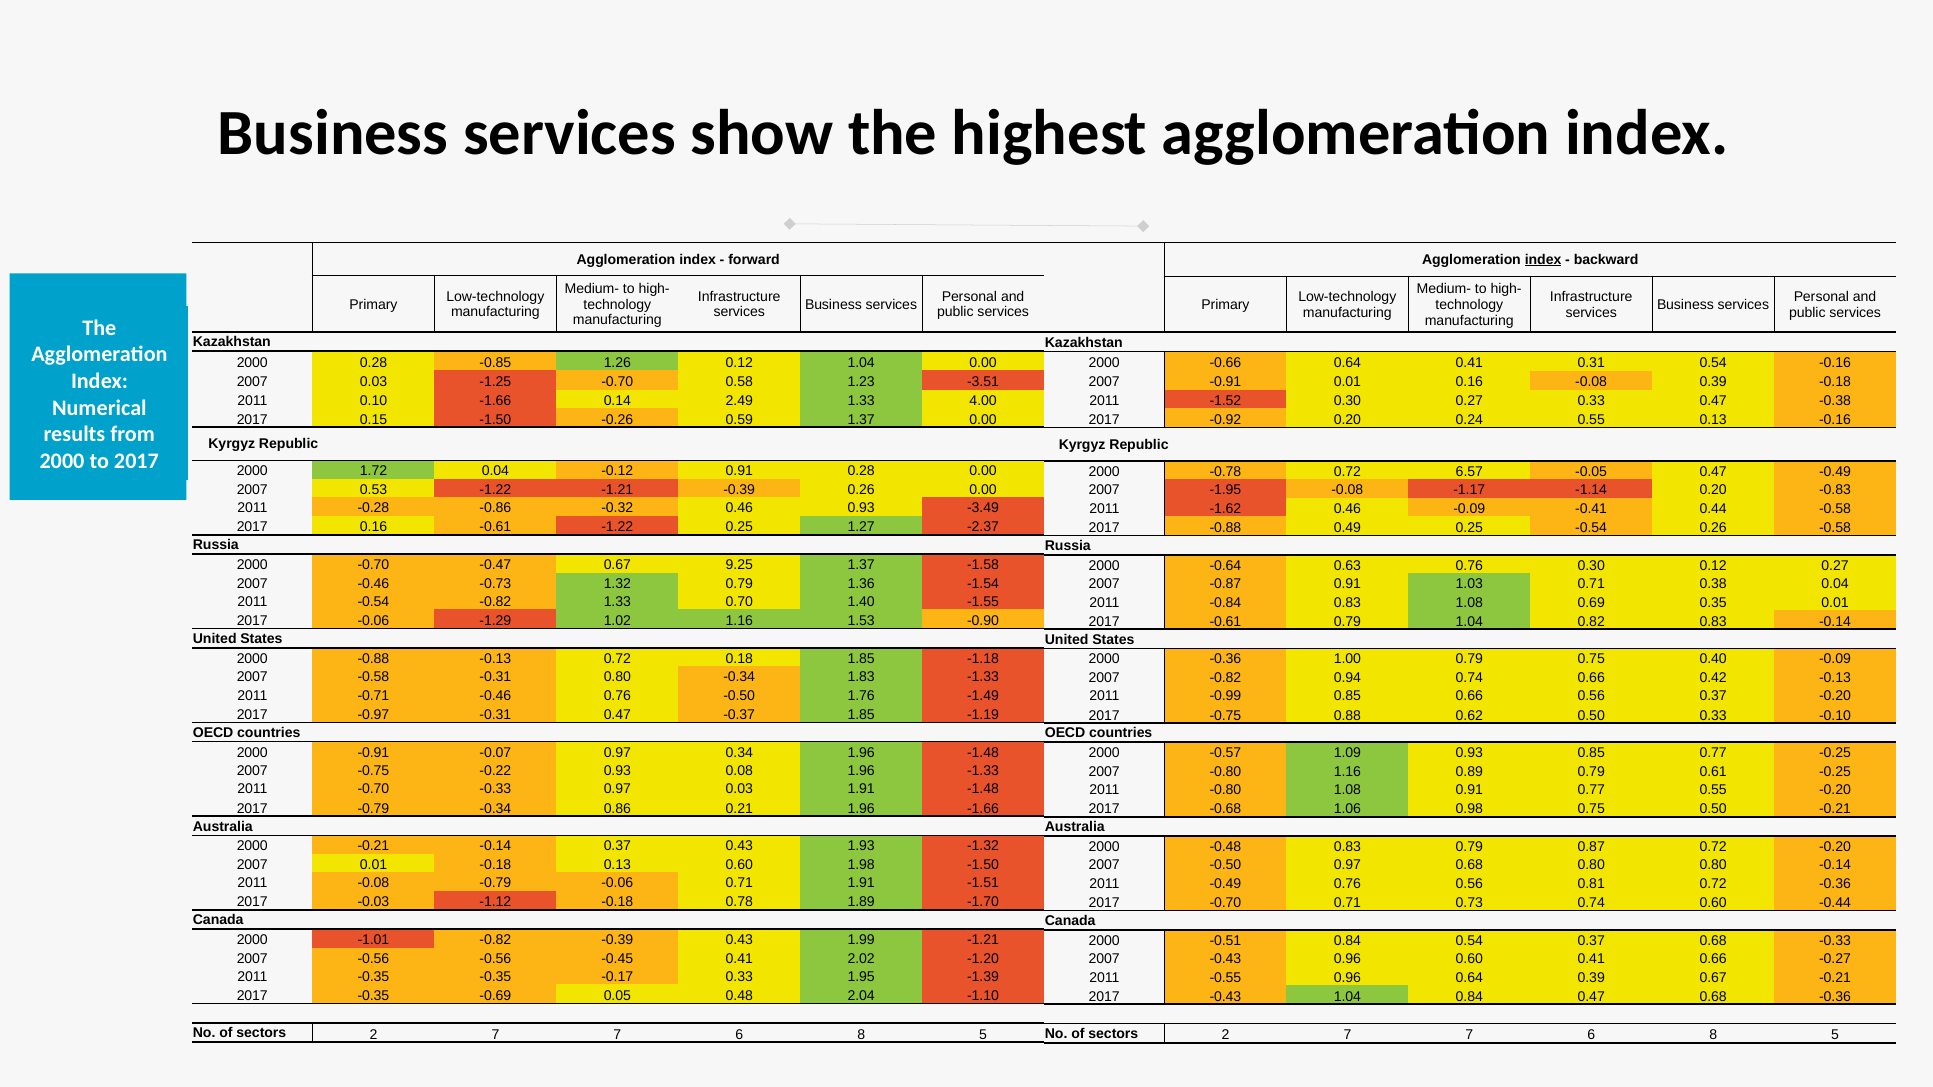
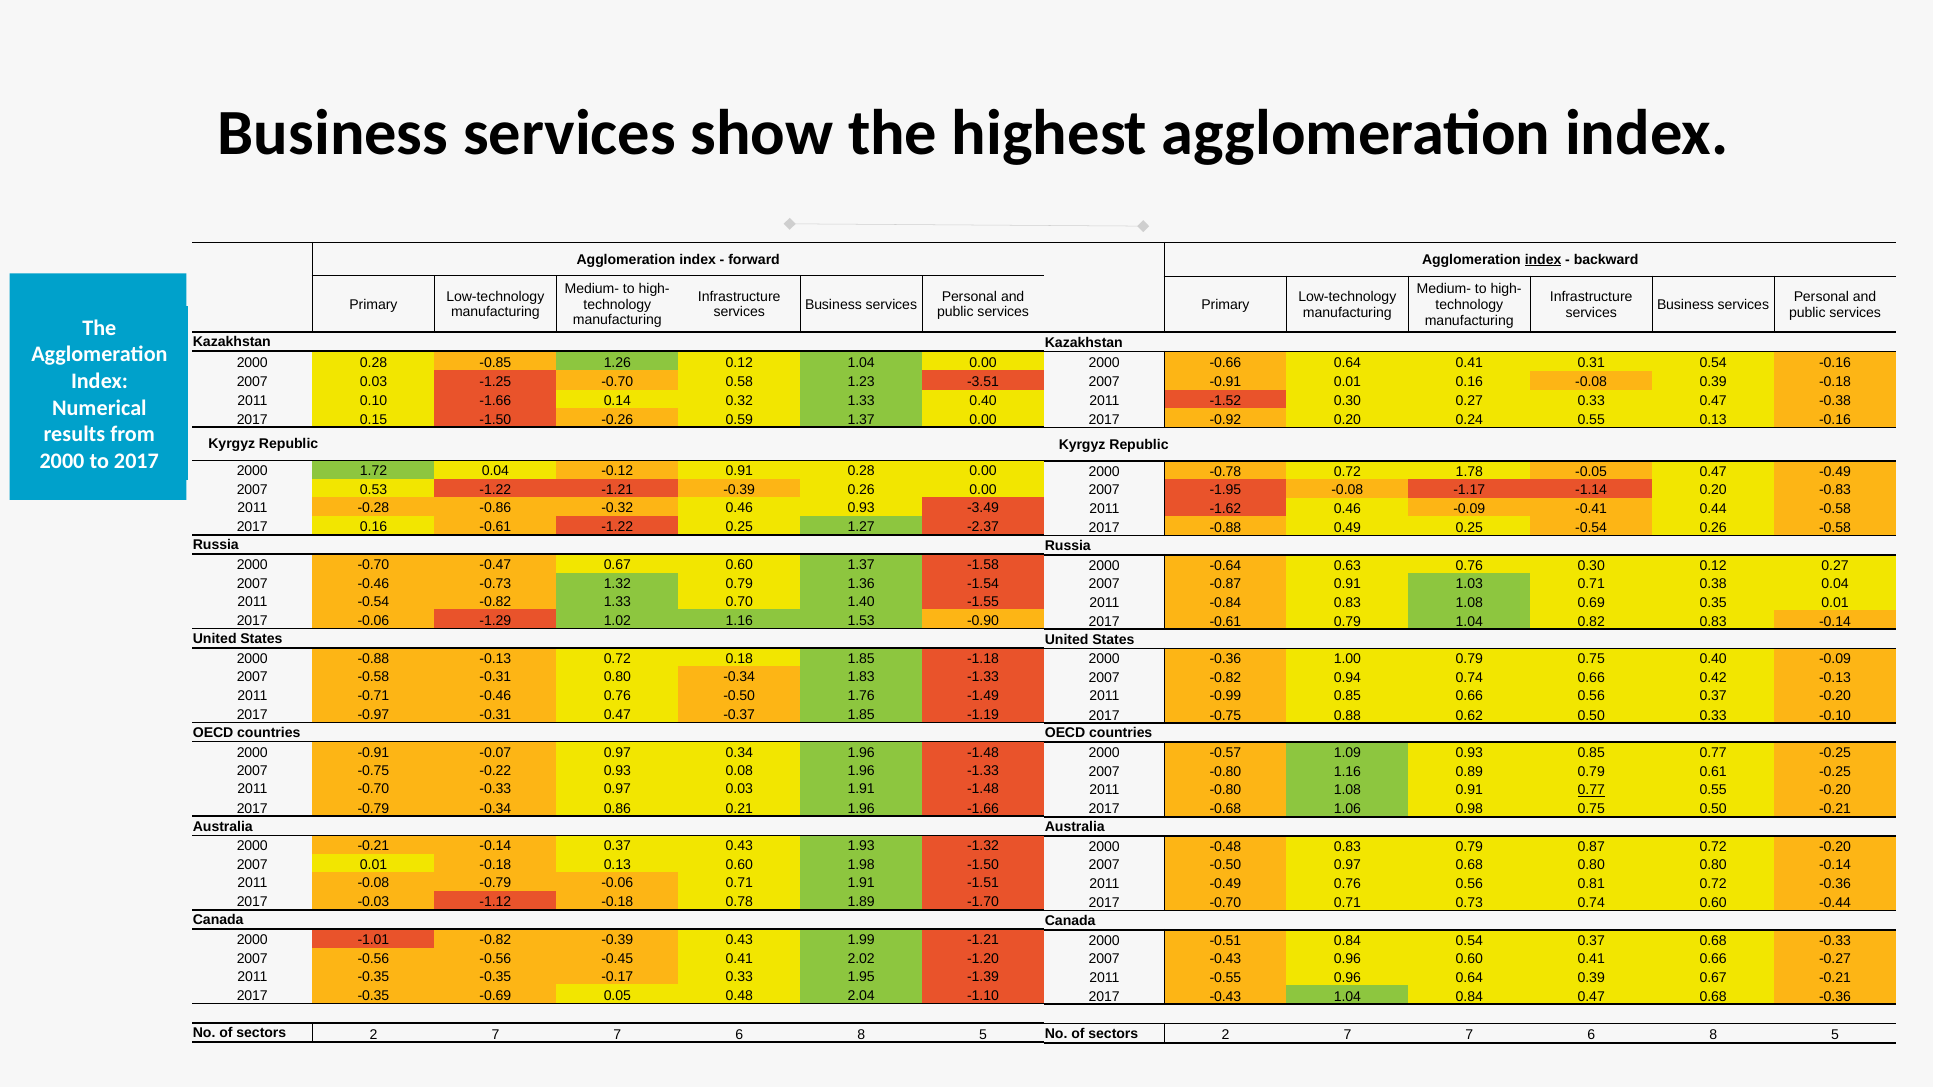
2.49: 2.49 -> 0.32 (739, 401)
1.33 4.00: 4.00 -> 0.40 (983, 401)
6.57: 6.57 -> 1.78 (1469, 472)
0.67 9.25: 9.25 -> 0.60 (739, 565)
0.77 underline: none -> present (1591, 790)
